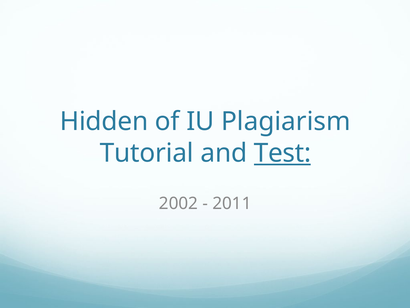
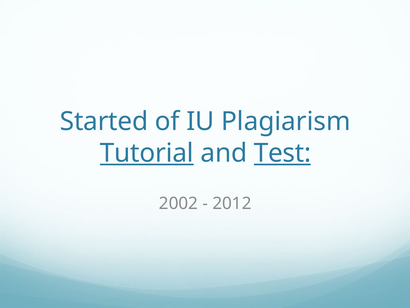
Hidden: Hidden -> Started (104, 121)
Tutorial underline: none -> present (147, 153)
2011: 2011 -> 2012 (232, 203)
